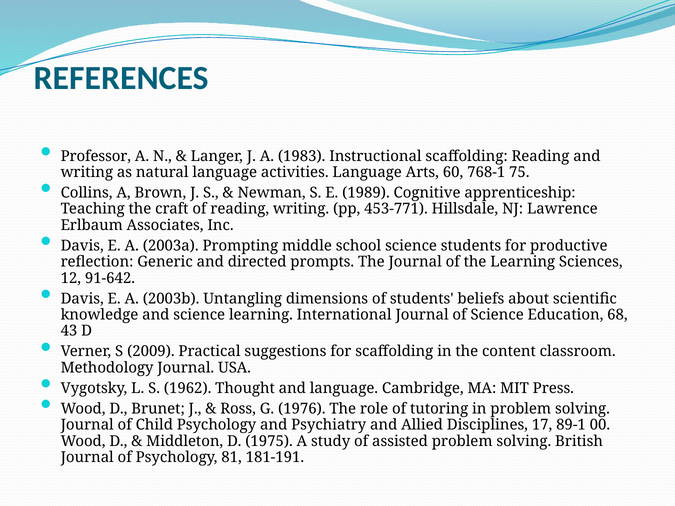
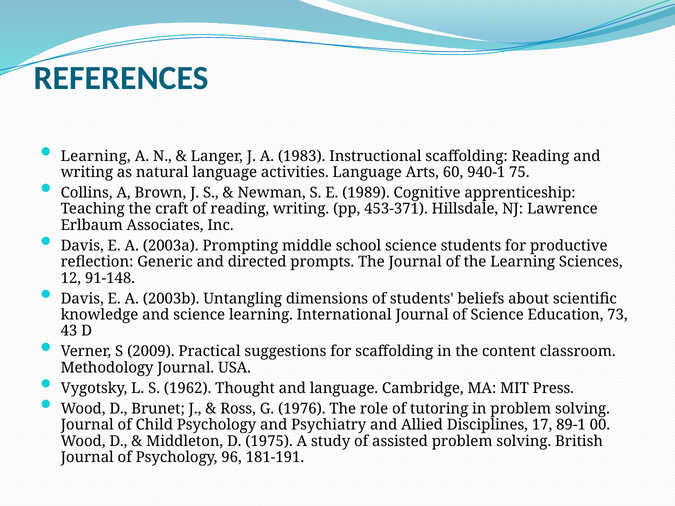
Professor: Professor -> Learning (96, 156)
768-1: 768-1 -> 940-1 (486, 172)
453-771: 453-771 -> 453-371 (396, 209)
91-642: 91-642 -> 91-148 (110, 278)
68: 68 -> 73 (617, 315)
81: 81 -> 96 (232, 458)
